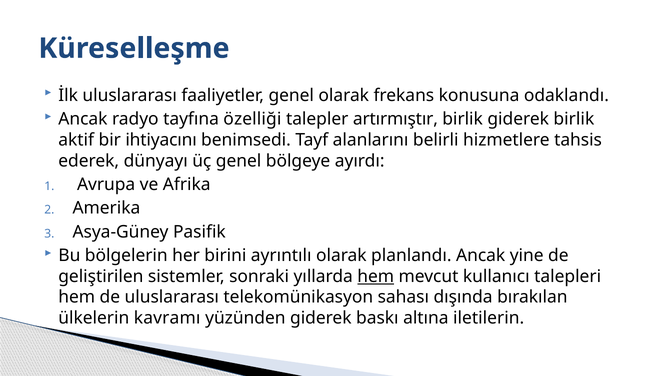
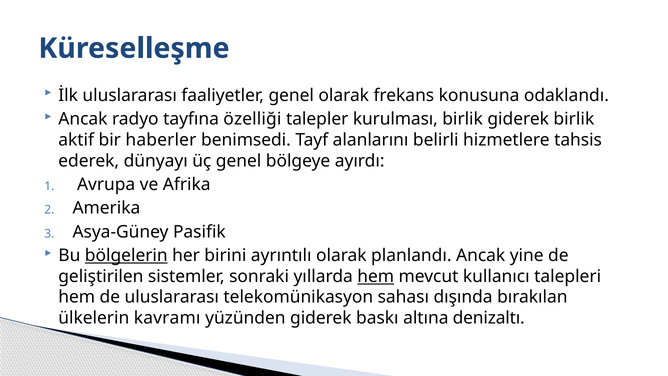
artırmıştır: artırmıştır -> kurulması (395, 119)
ihtiyacını: ihtiyacını -> haberler (161, 140)
bölgelerin underline: none -> present (126, 255)
iletilerin: iletilerin -> denizaltı (489, 318)
